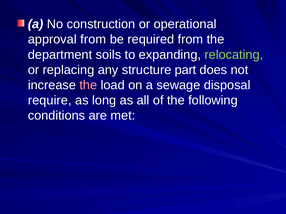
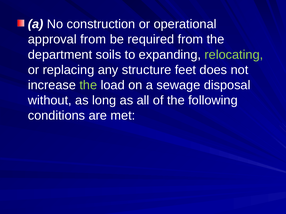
part: part -> feet (185, 70)
the colour: pink -> light green (88, 85)
require: require -> without (50, 101)
